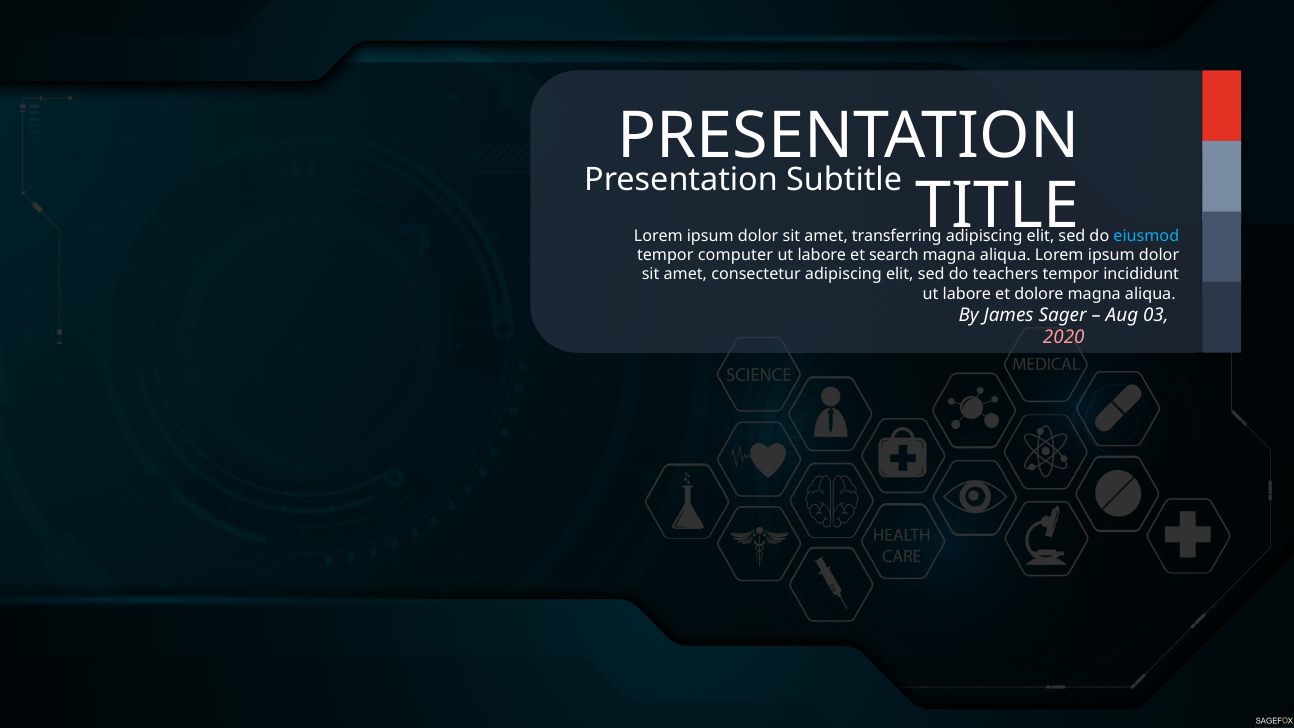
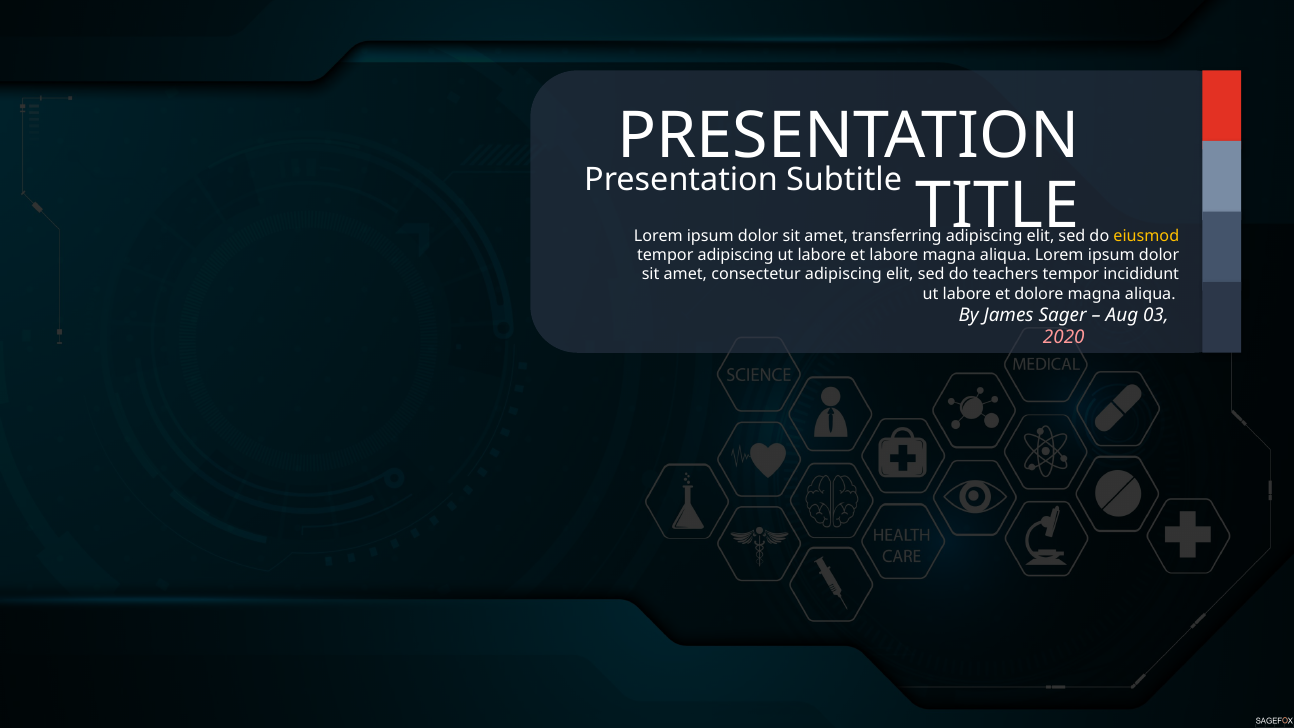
eiusmod colour: light blue -> yellow (1146, 236)
tempor computer: computer -> adipiscing (736, 255)
et search: search -> labore (894, 255)
